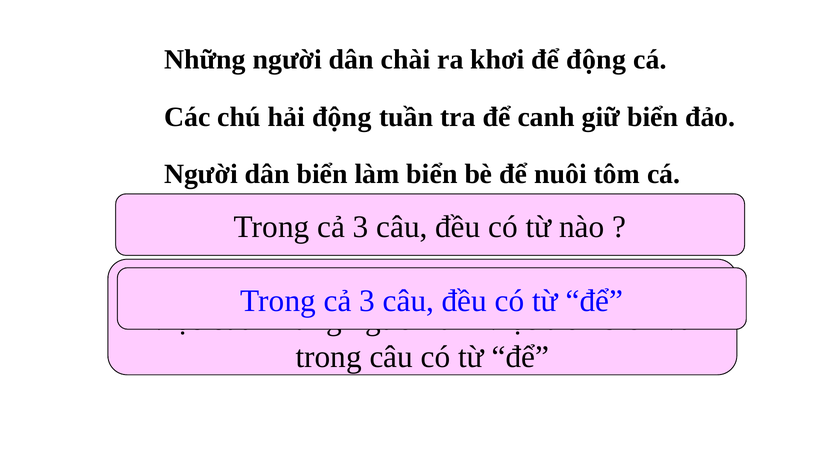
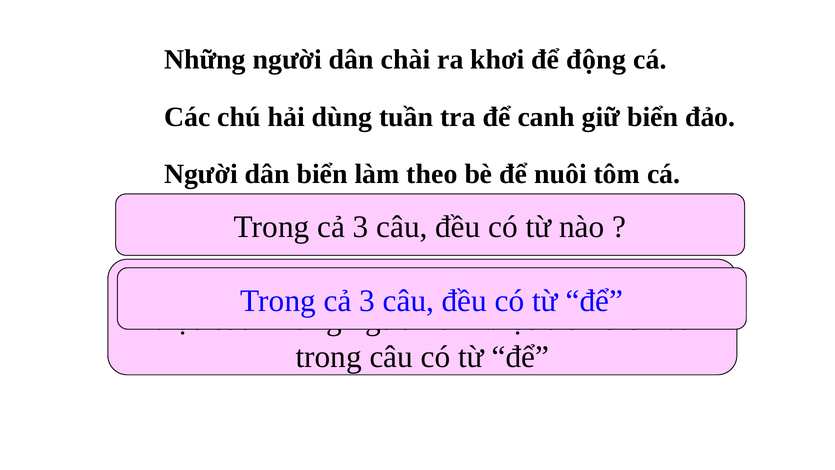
hải động: động -> dùng (342, 117)
làm biển: biển -> theo (432, 174)
